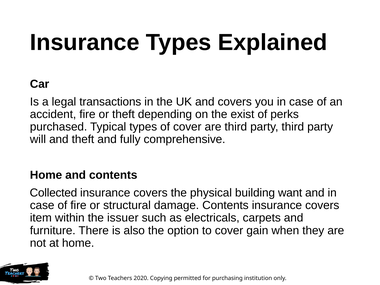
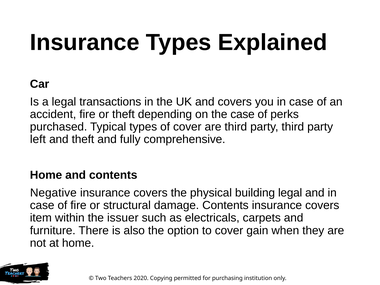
the exist: exist -> case (243, 114)
will: will -> left (38, 139)
Collected: Collected -> Negative (53, 193)
building want: want -> legal (290, 193)
